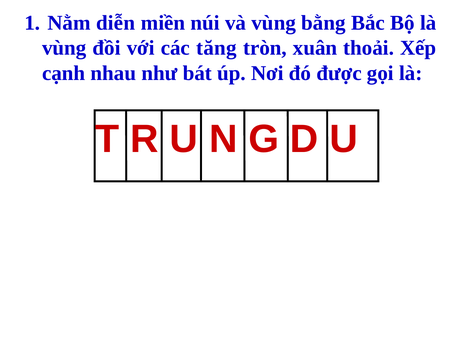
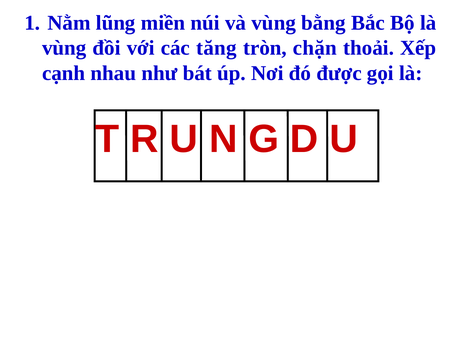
diễn: diễn -> lũng (116, 23)
xuân: xuân -> chặn (315, 48)
